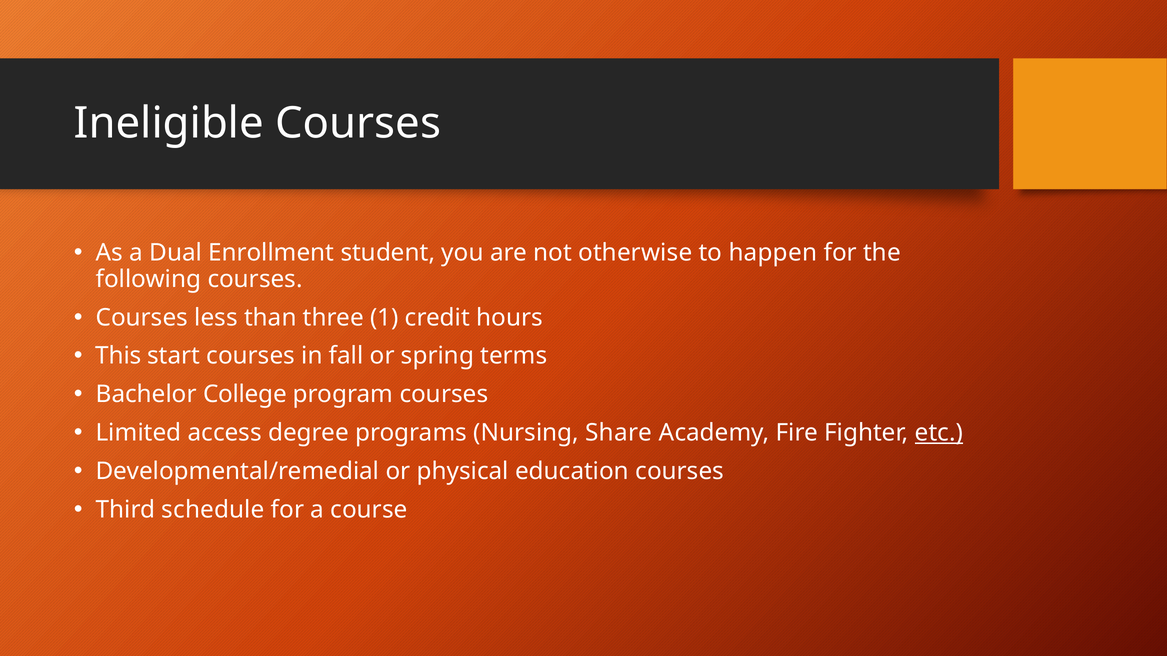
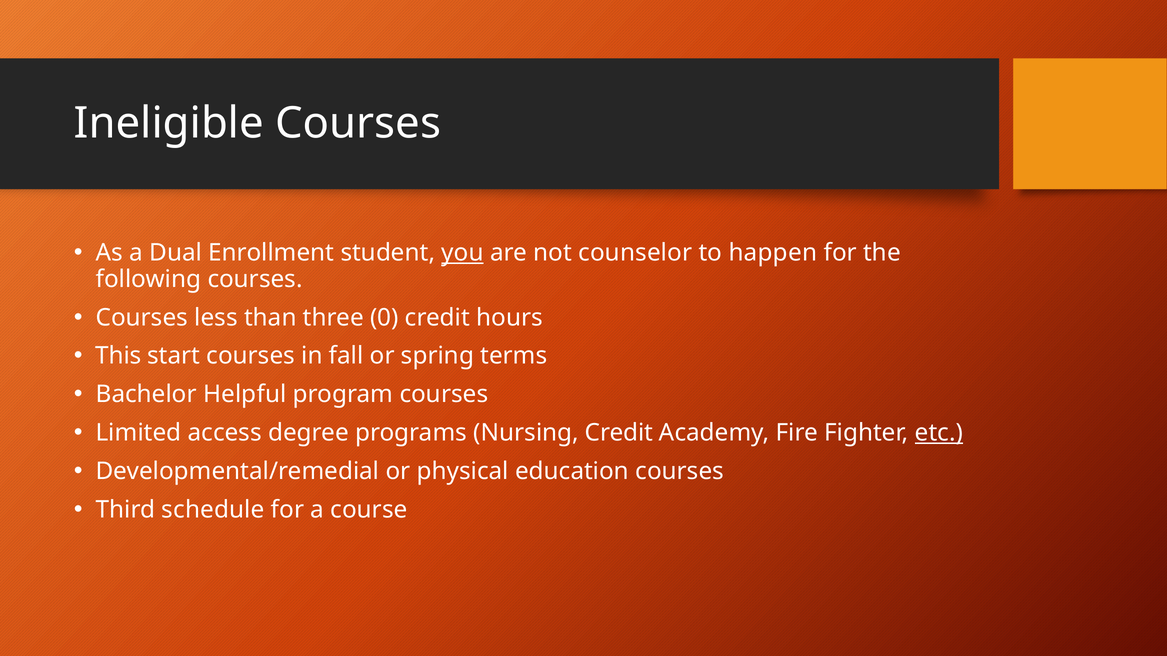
you underline: none -> present (463, 253)
otherwise: otherwise -> counselor (635, 253)
1: 1 -> 0 (384, 318)
College: College -> Helpful (245, 395)
Nursing Share: Share -> Credit (619, 433)
